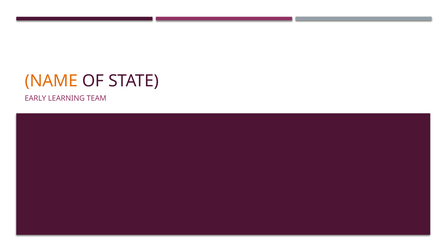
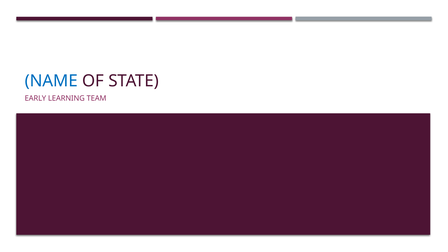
NAME colour: orange -> blue (51, 81)
